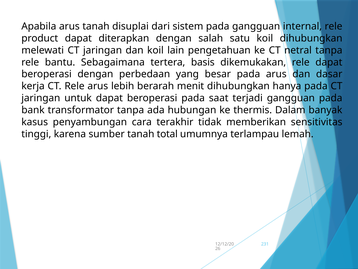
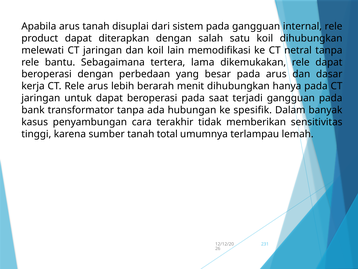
pengetahuan: pengetahuan -> memodifikasi (219, 50)
basis: basis -> lama (203, 62)
thermis: thermis -> spesifik (253, 110)
